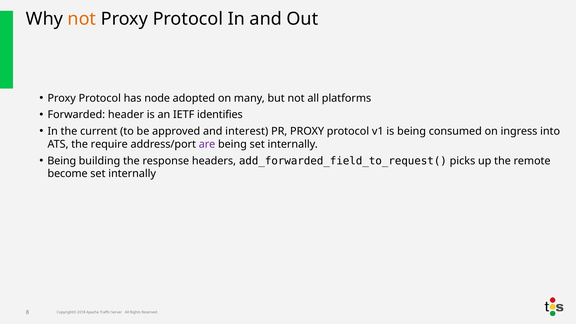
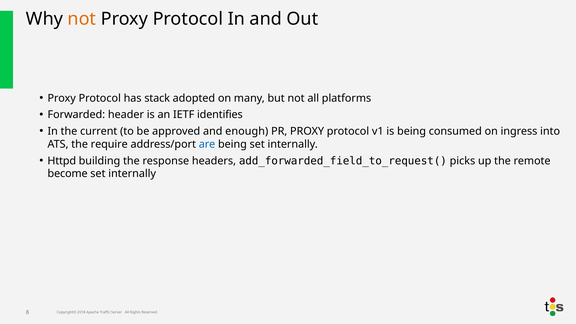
node: node -> stack (157, 98)
interest: interest -> enough (247, 131)
are colour: purple -> blue (207, 144)
Being: Being -> Httpd (62, 161)
